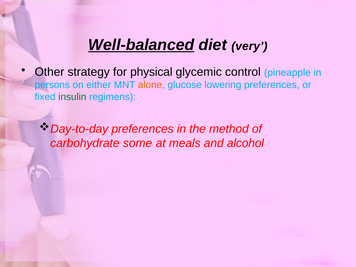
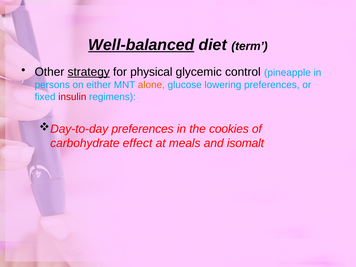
very: very -> term (250, 46)
strategy underline: none -> present (89, 72)
insulin colour: green -> red (72, 97)
method: method -> cookies (229, 129)
some: some -> effect (138, 143)
alcohol: alcohol -> isomalt (245, 143)
